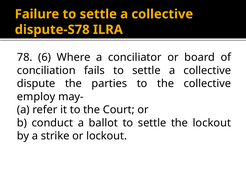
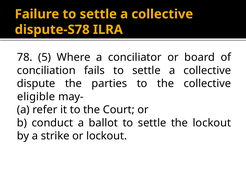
6: 6 -> 5 (45, 58)
employ: employ -> eligible (36, 97)
